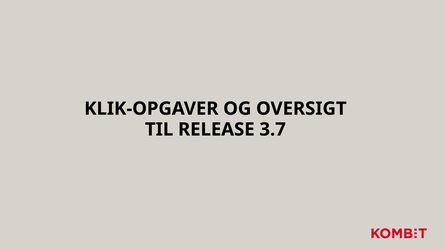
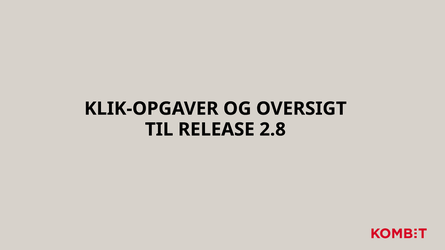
3.7: 3.7 -> 2.8 (273, 130)
